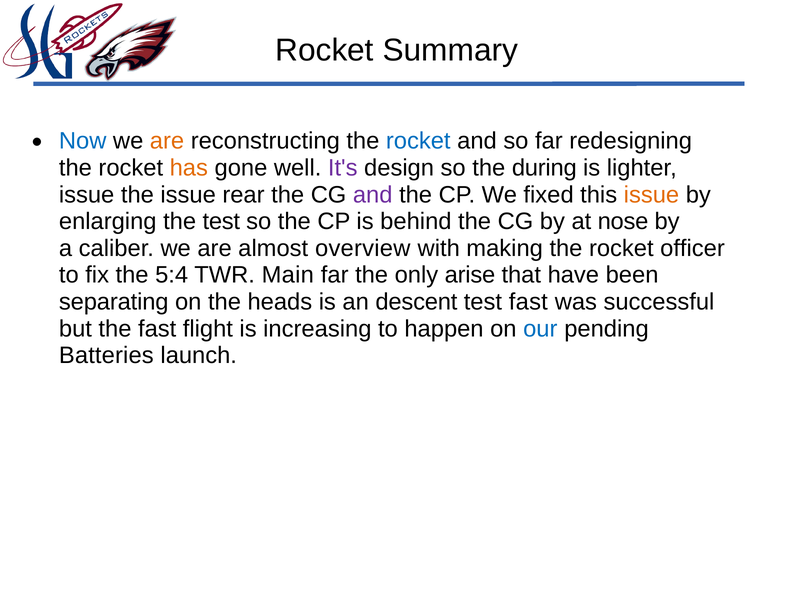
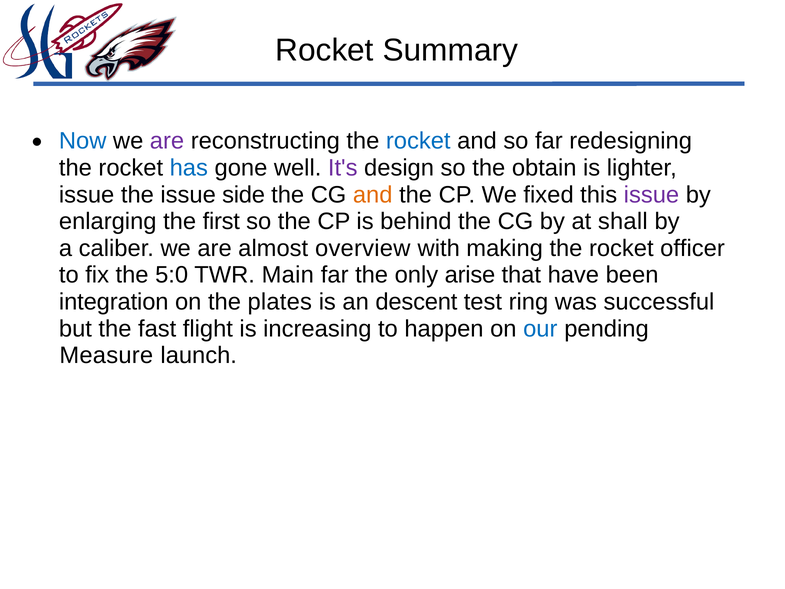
are colour: orange -> purple (167, 141)
has colour: orange -> blue (189, 168)
during: during -> obtain (544, 168)
rear: rear -> side (244, 195)
and colour: purple -> orange (373, 195)
issue colour: orange -> purple (651, 195)
the test: test -> first (221, 221)
nose: nose -> shall (623, 221)
5:4: 5:4 -> 5:0 (172, 275)
separating: separating -> integration (114, 302)
heads: heads -> plates (280, 302)
test fast: fast -> ring (528, 302)
Batteries: Batteries -> Measure (106, 355)
